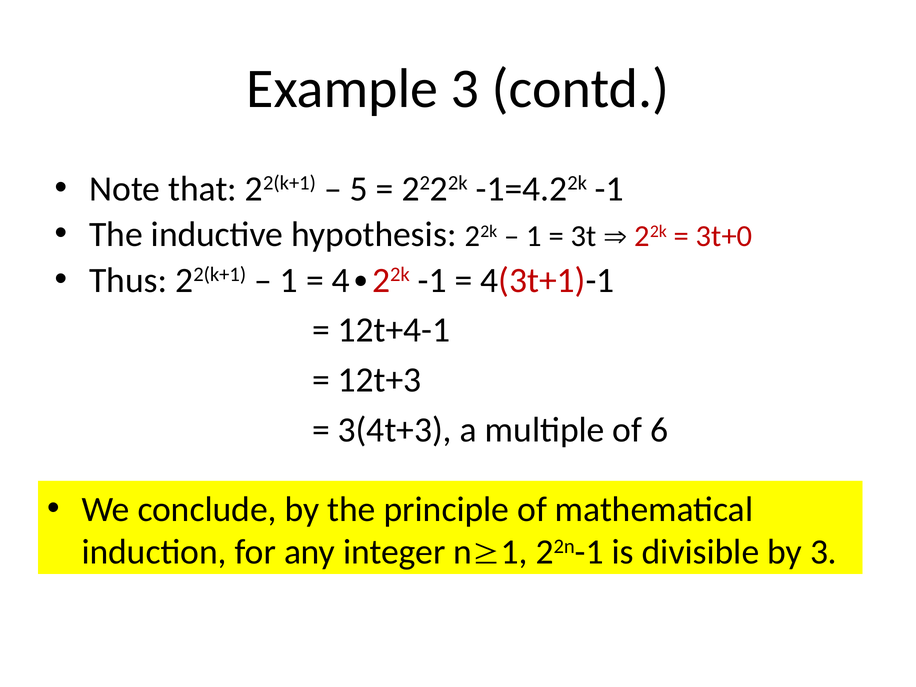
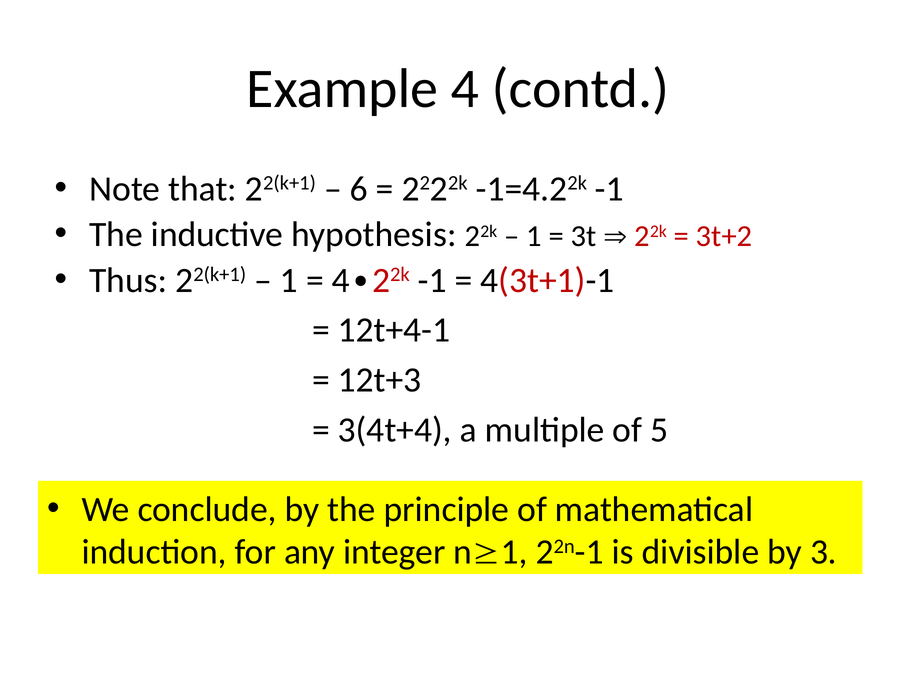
Example 3: 3 -> 4 (465, 89)
5: 5 -> 6 (359, 189)
3t+0: 3t+0 -> 3t+2 (724, 236)
3(4t+3: 3(4t+3 -> 3(4t+4 (395, 430)
6: 6 -> 5 (659, 430)
